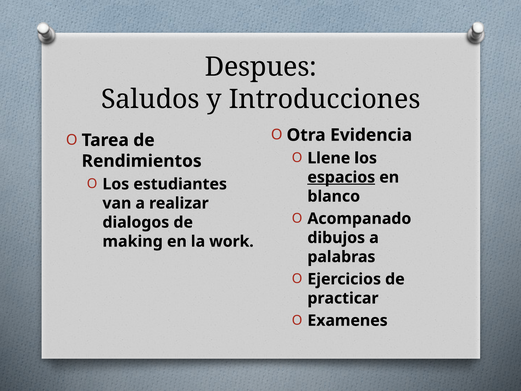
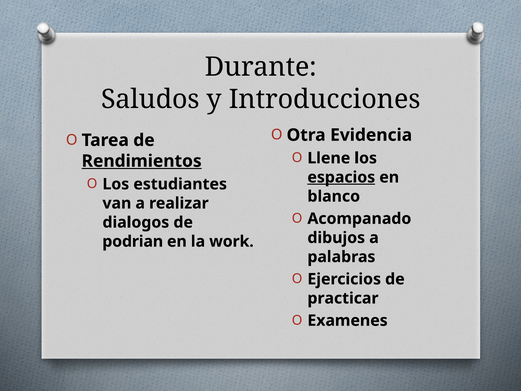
Despues: Despues -> Durante (261, 67)
Rendimientos underline: none -> present (142, 161)
making: making -> podrian (133, 241)
